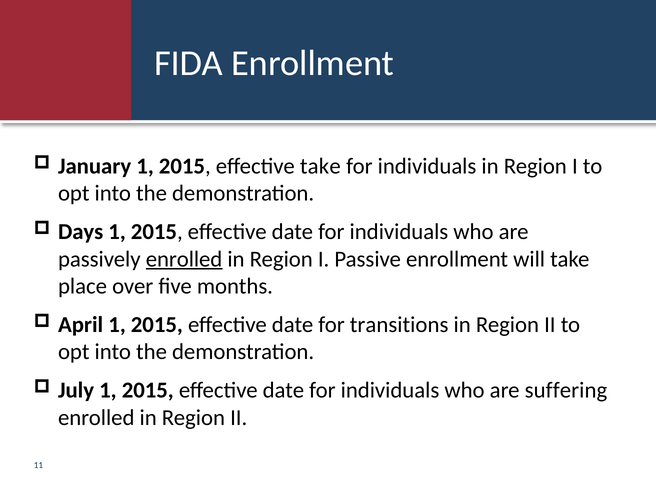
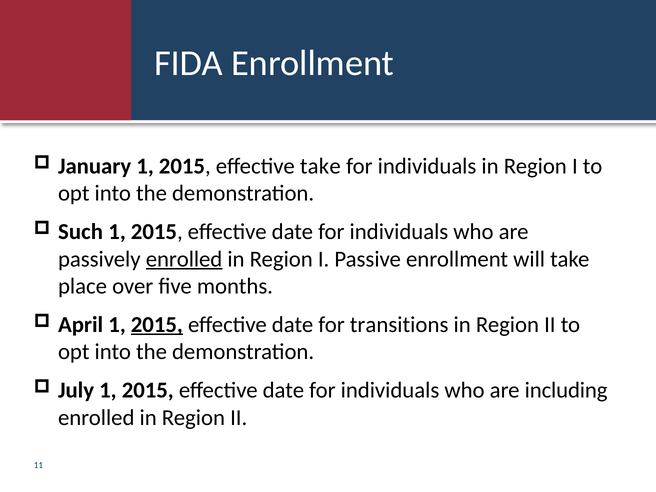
Days: Days -> Such (81, 232)
2015 underline: none -> present (157, 325)
suffering: suffering -> including (566, 390)
